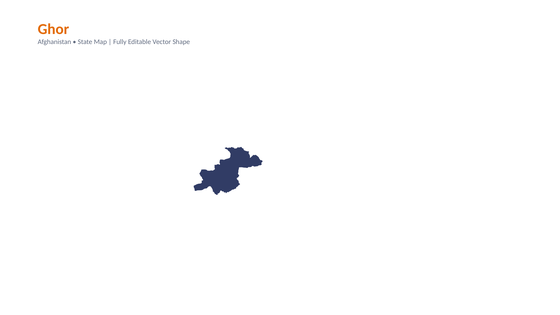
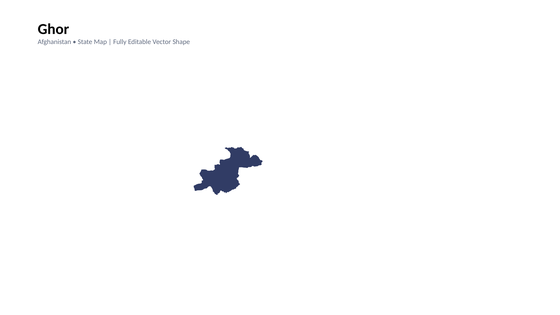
Ghor colour: orange -> black (53, 29)
